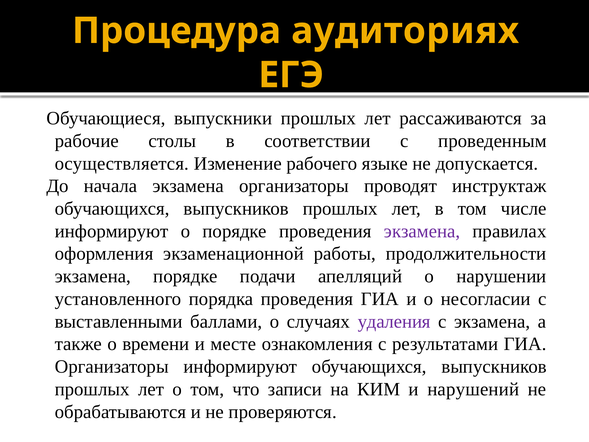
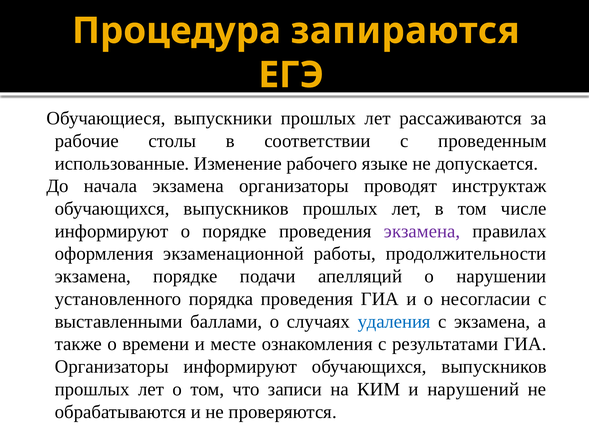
аудиториях: аудиториях -> запираются (405, 31)
осуществляется: осуществляется -> использованные (122, 163)
удаления colour: purple -> blue (394, 321)
